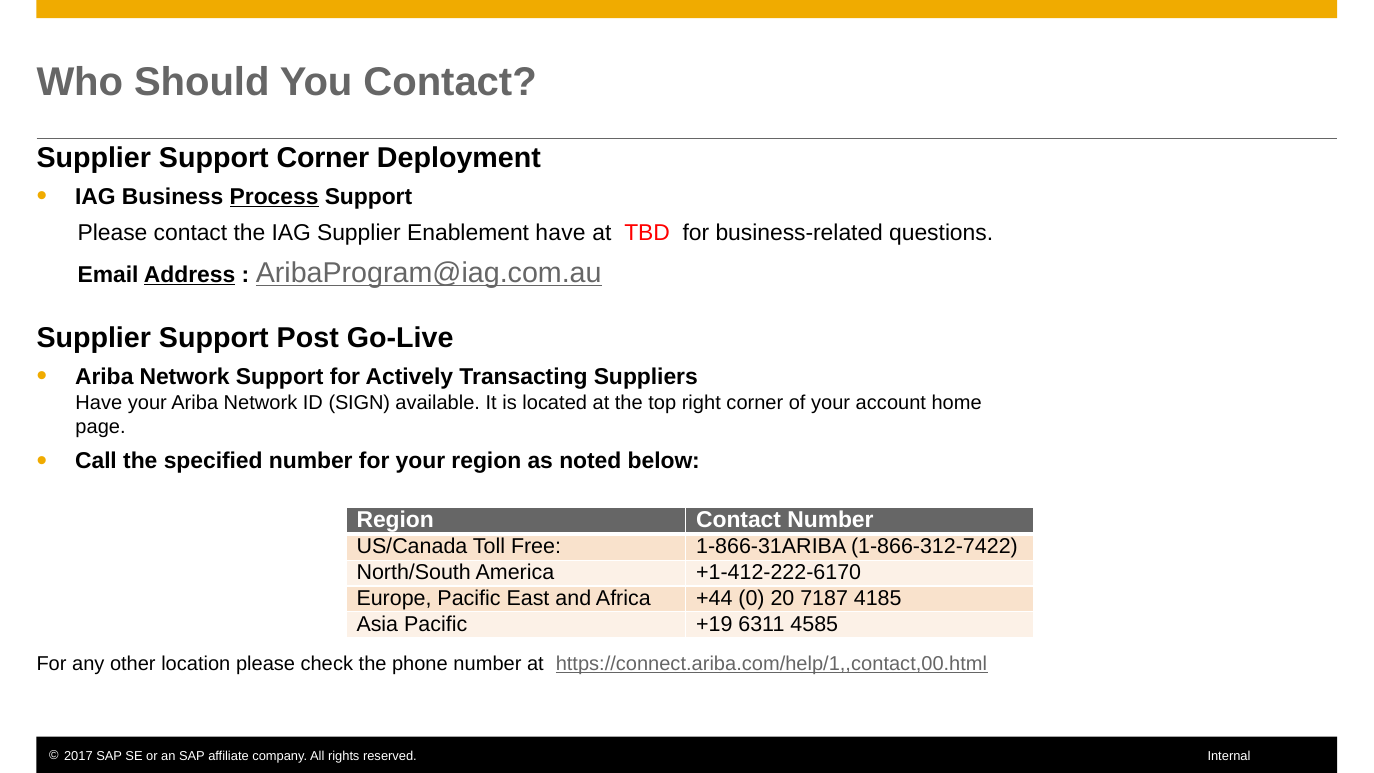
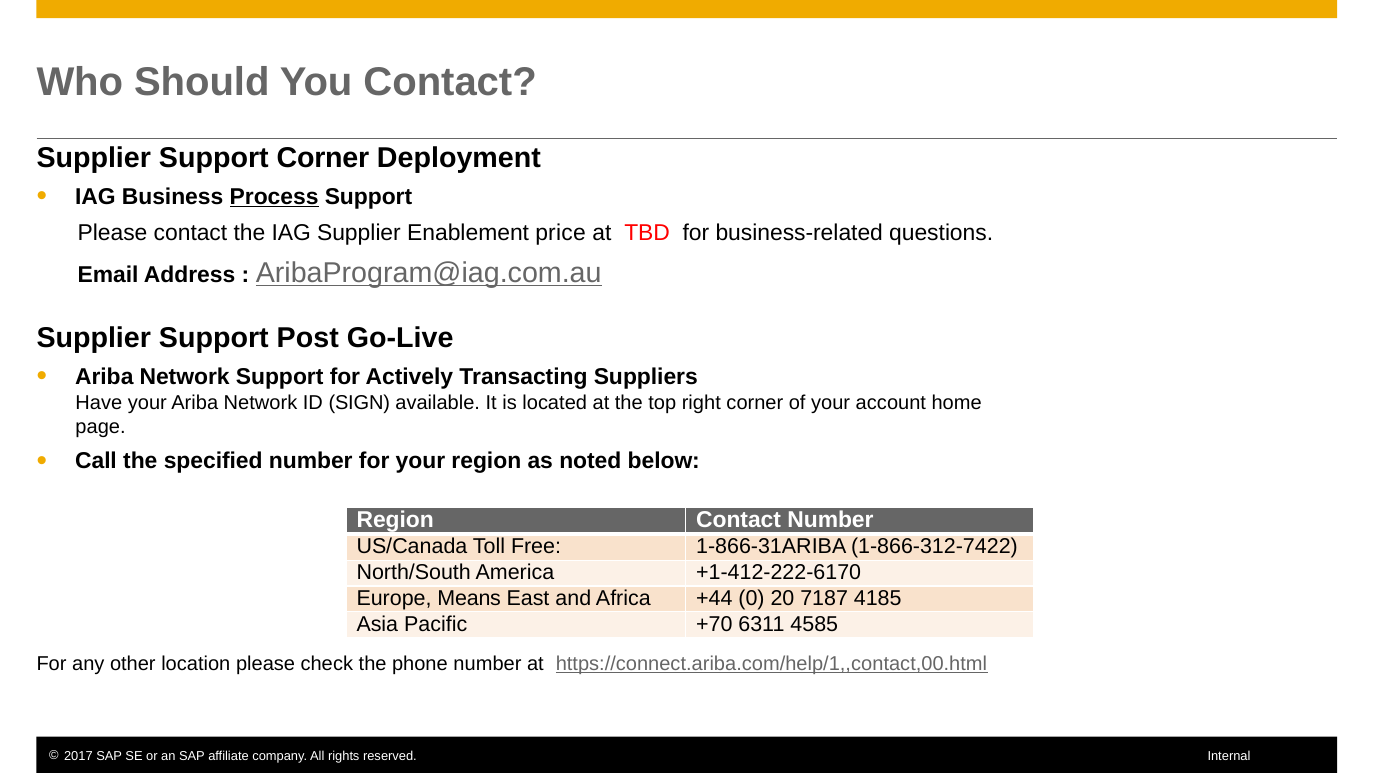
Enablement have: have -> price (561, 233)
Address underline: present -> none (190, 275)
Europe Pacific: Pacific -> Means (469, 598)
+19: +19 -> +70 (714, 624)
